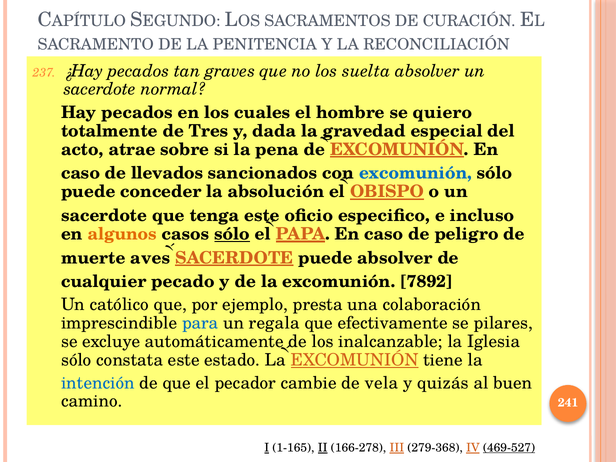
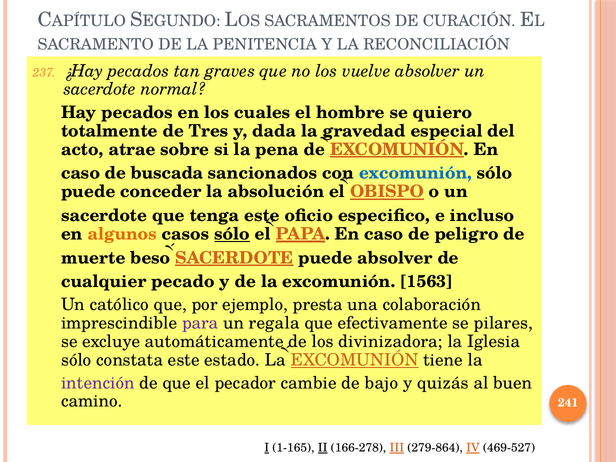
suelta: suelta -> vuelve (367, 71)
llevados: llevados -> buscada (167, 173)
aves: aves -> beso (150, 258)
7892: 7892 -> 1563 (427, 282)
para colour: blue -> purple (200, 323)
inalcanzable: inalcanzable -> divinizadora (390, 342)
intención colour: blue -> purple (98, 383)
vela: vela -> bajo (382, 383)
279-368: 279-368 -> 279-864 (435, 448)
469-527 underline: present -> none (509, 448)
